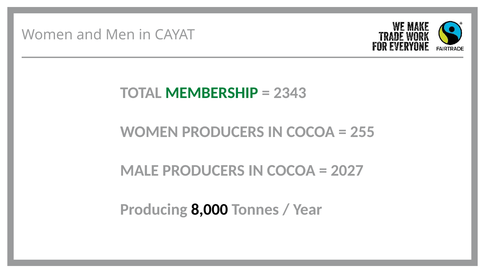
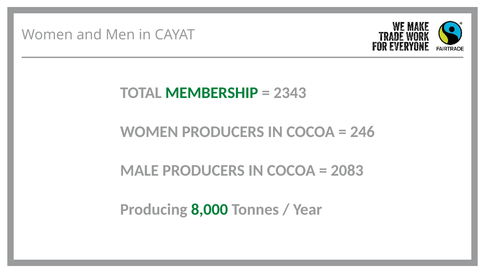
255: 255 -> 246 (362, 132)
2027: 2027 -> 2083 (347, 170)
8,000 colour: black -> green (209, 209)
